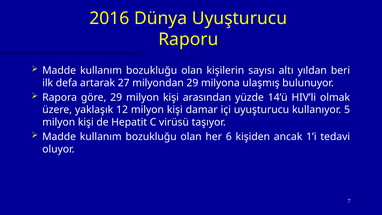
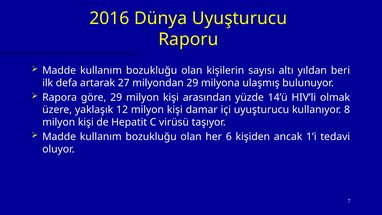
5: 5 -> 8 (347, 110)
